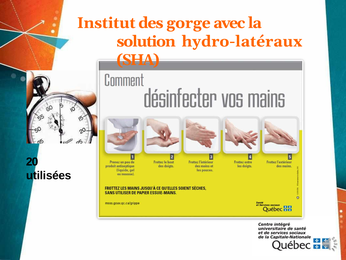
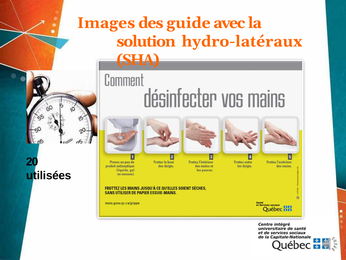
Institut: Institut -> Images (106, 23)
gorge: gorge -> guide (188, 23)
